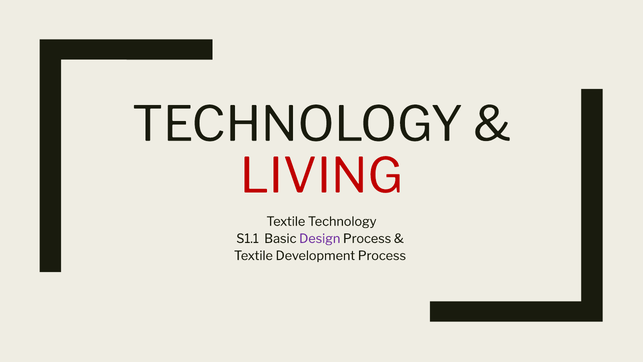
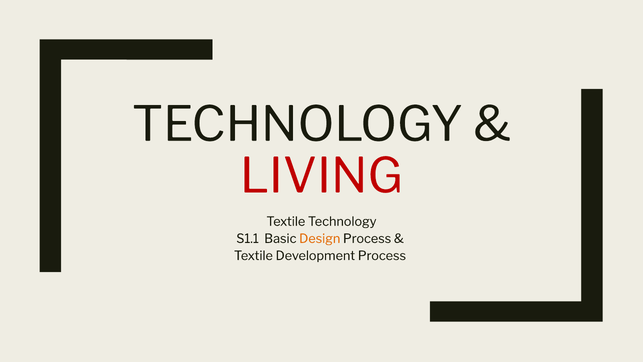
Design colour: purple -> orange (320, 239)
